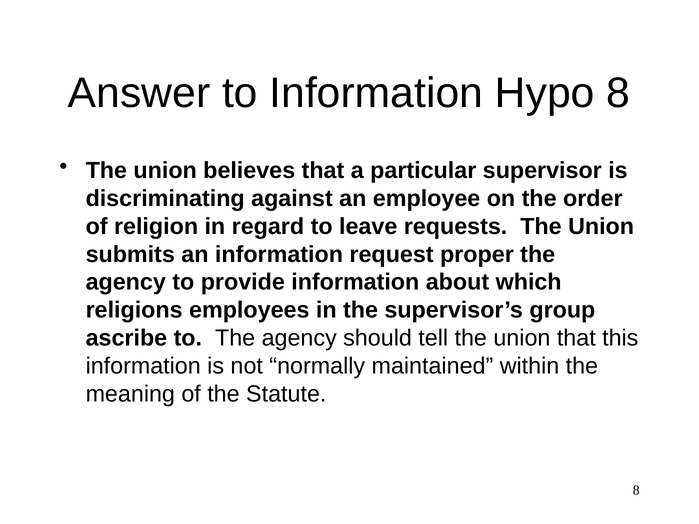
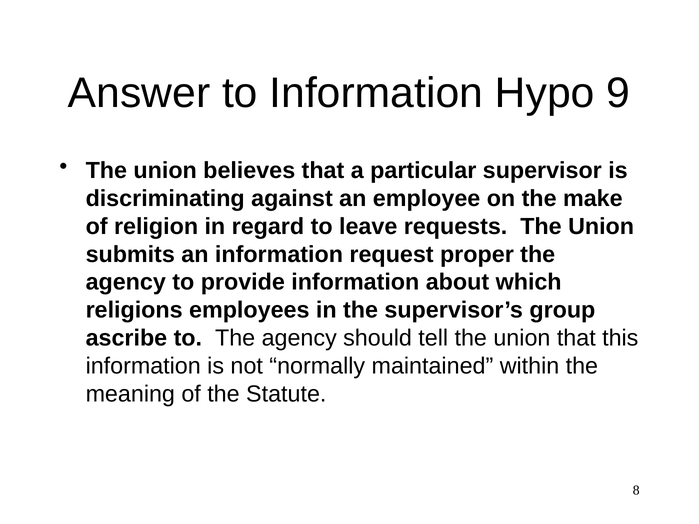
Hypo 8: 8 -> 9 (618, 93)
order: order -> make (593, 199)
